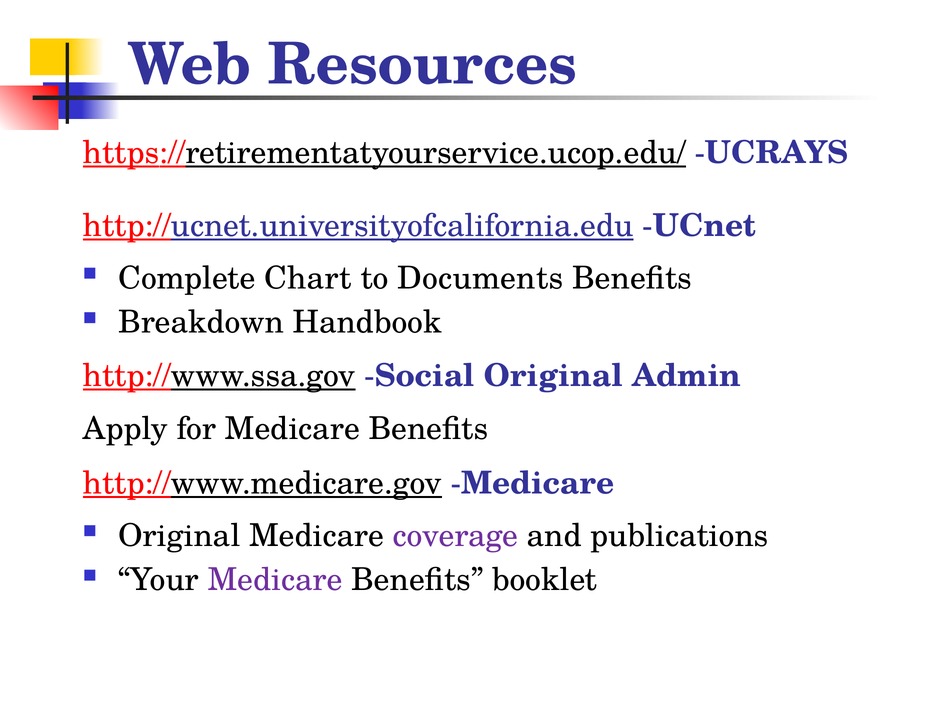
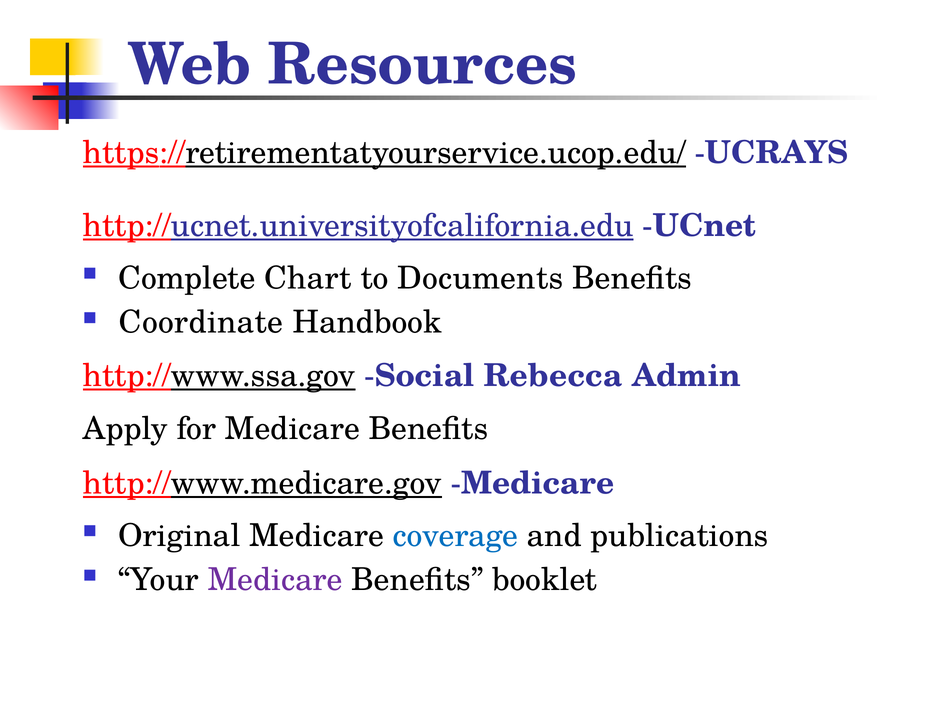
Breakdown: Breakdown -> Coordinate (201, 322)
Social Original: Original -> Rebecca (553, 376)
coverage colour: purple -> blue (455, 536)
